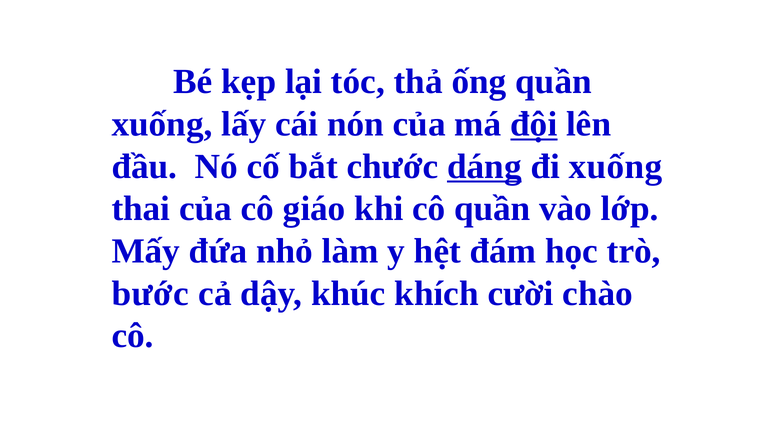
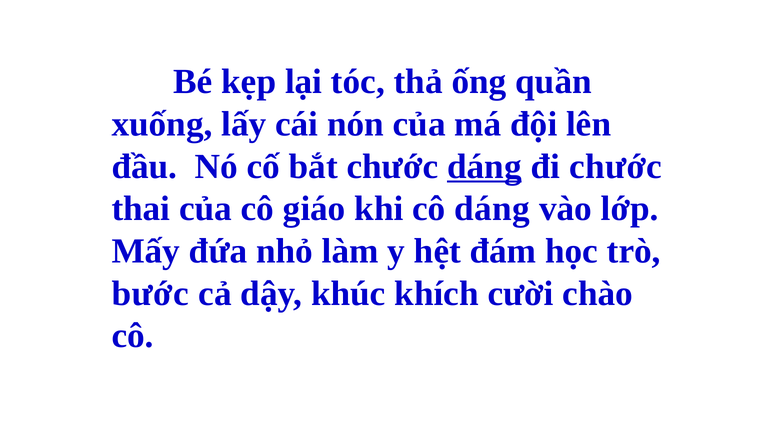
đội underline: present -> none (534, 124)
đi xuống: xuống -> chước (616, 167)
cô quần: quần -> dáng (492, 209)
